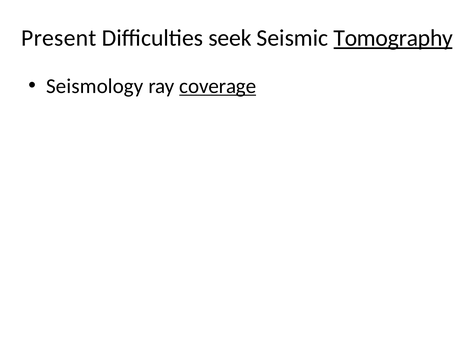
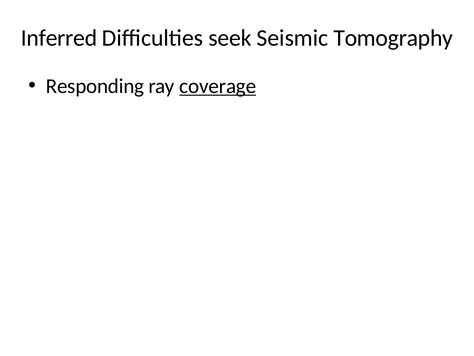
Present: Present -> Inferred (59, 38)
Tomography underline: present -> none (393, 38)
Seismology: Seismology -> Responding (95, 86)
